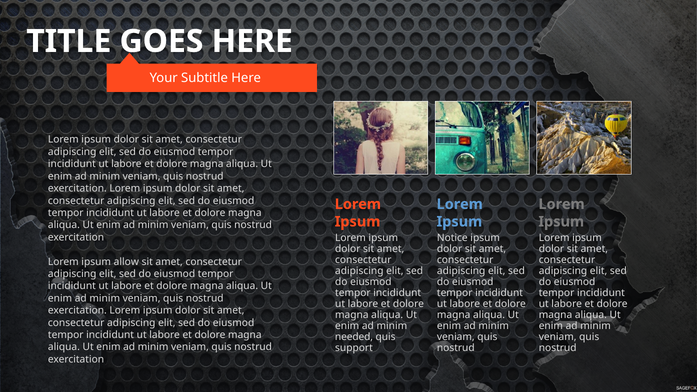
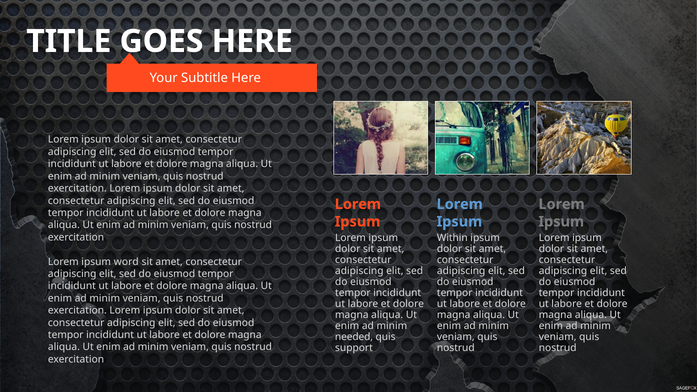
Notice: Notice -> Within (452, 238)
allow: allow -> word (126, 262)
